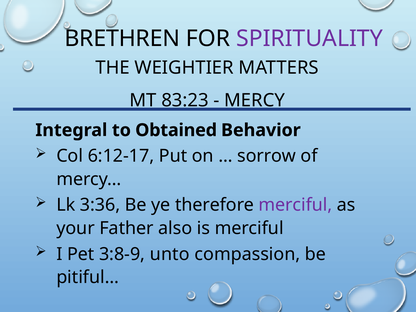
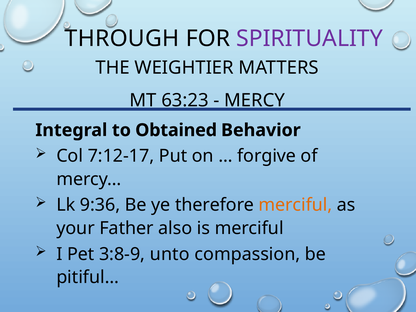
BRETHREN: BRETHREN -> THROUGH (122, 39)
83:23: 83:23 -> 63:23 (185, 100)
6:12-17: 6:12-17 -> 7:12-17 (121, 156)
sorrow: sorrow -> forgive (267, 156)
3:36: 3:36 -> 9:36 (100, 205)
merciful colour: purple -> orange (295, 205)
